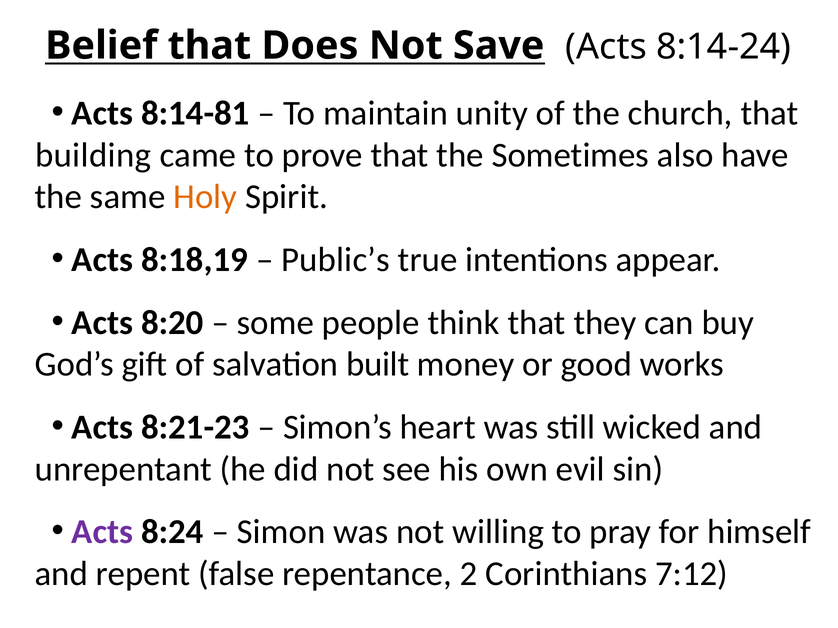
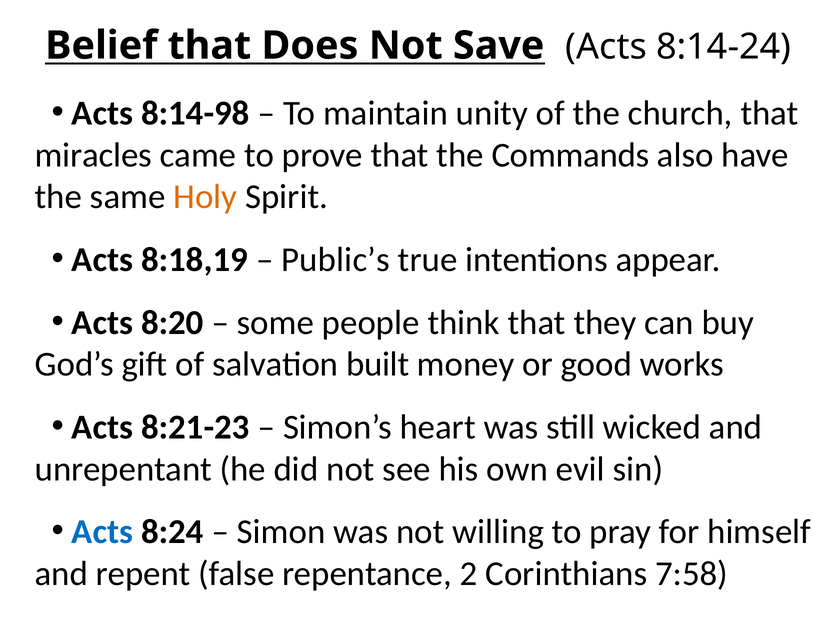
8:14-81: 8:14-81 -> 8:14-98 (195, 113)
building: building -> miracles (93, 155)
Sometimes: Sometimes -> Commands (571, 155)
Acts colour: purple -> blue (102, 532)
7:12: 7:12 -> 7:58 (692, 574)
